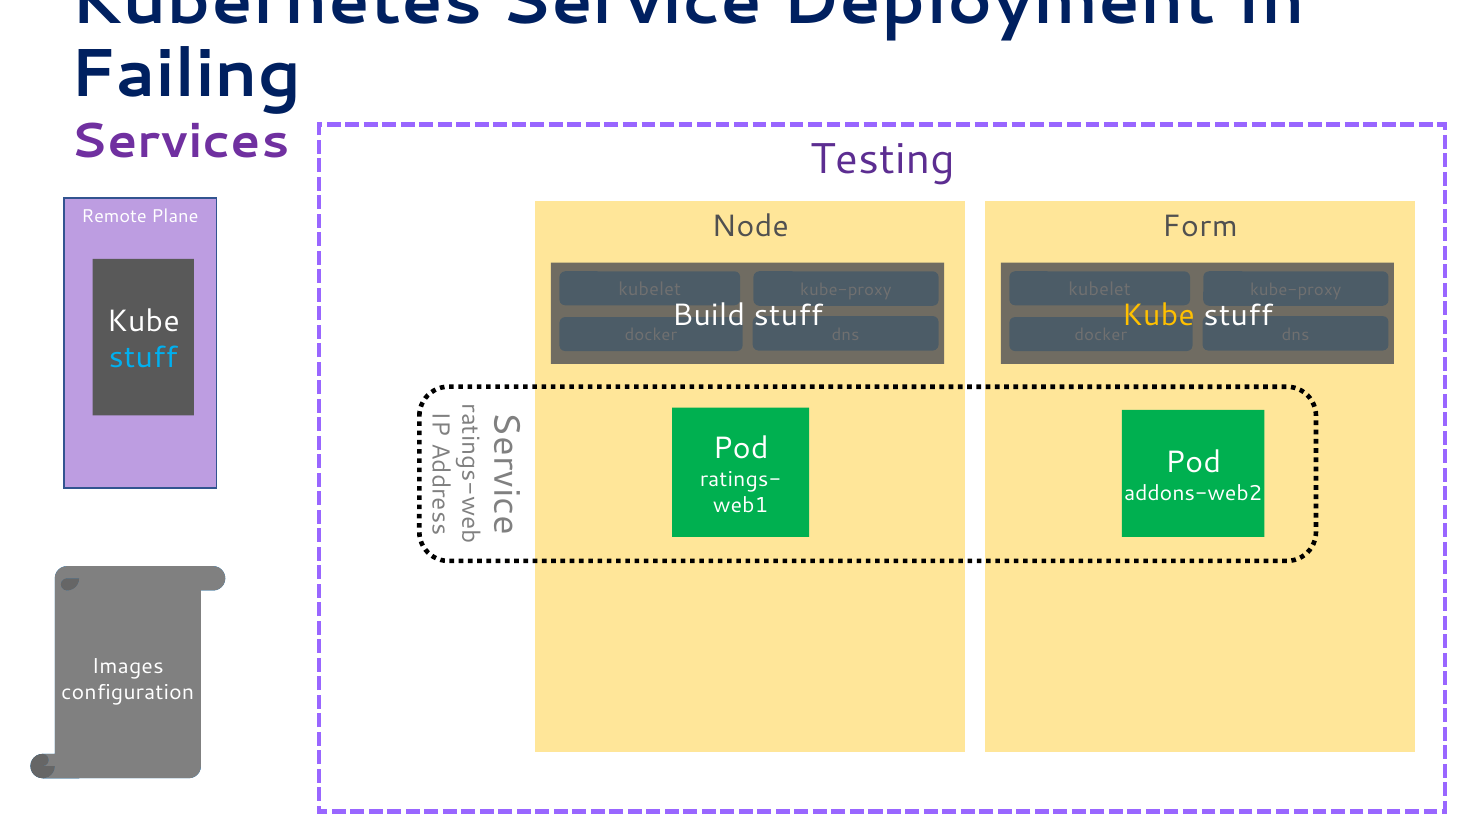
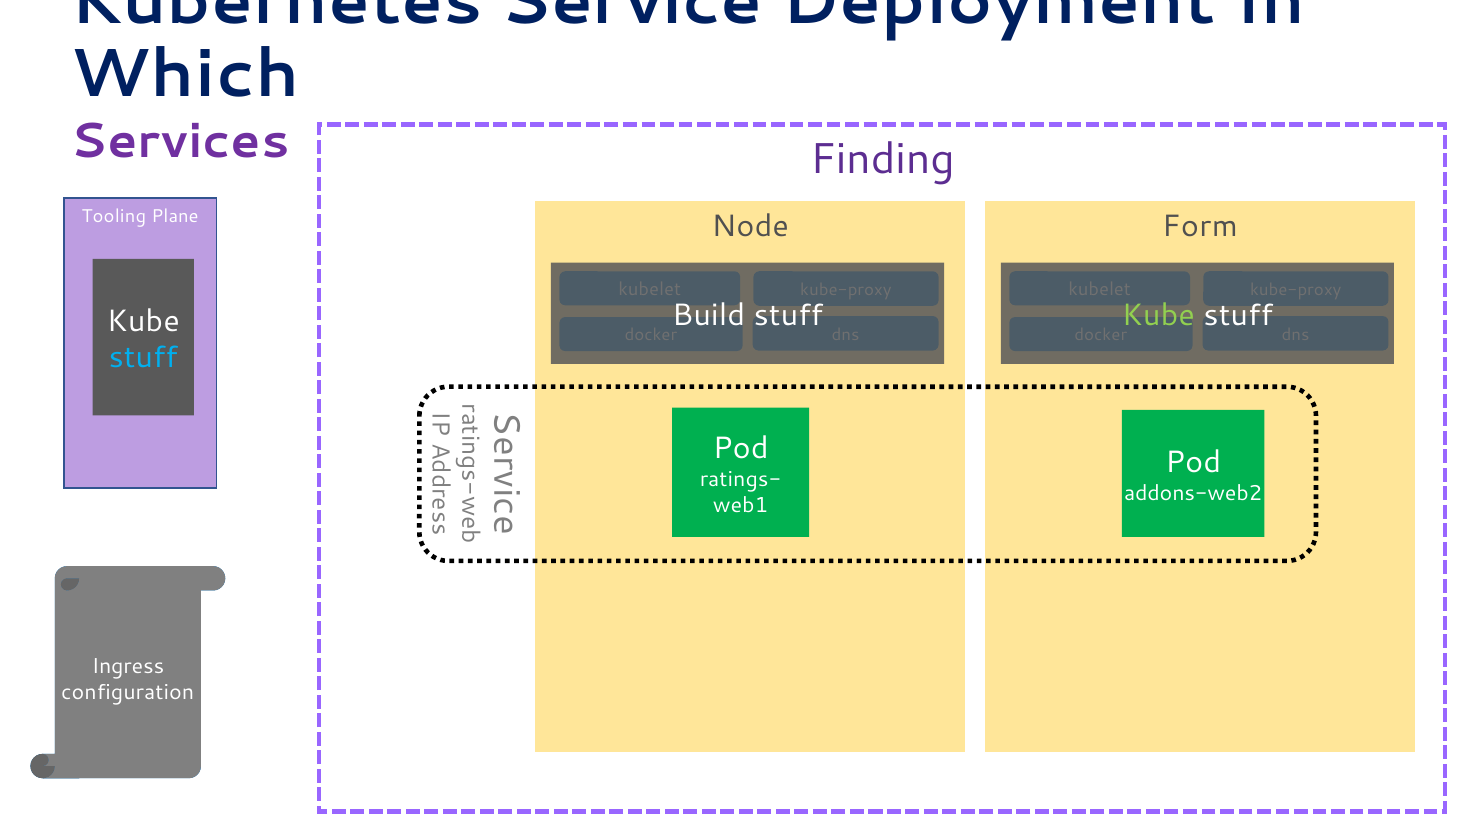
Failing: Failing -> Which (185, 75)
Testing: Testing -> Finding (882, 159)
Remote: Remote -> Tooling (114, 216)
Kube colour: yellow -> light green (1158, 316)
Images: Images -> Ingress (128, 667)
